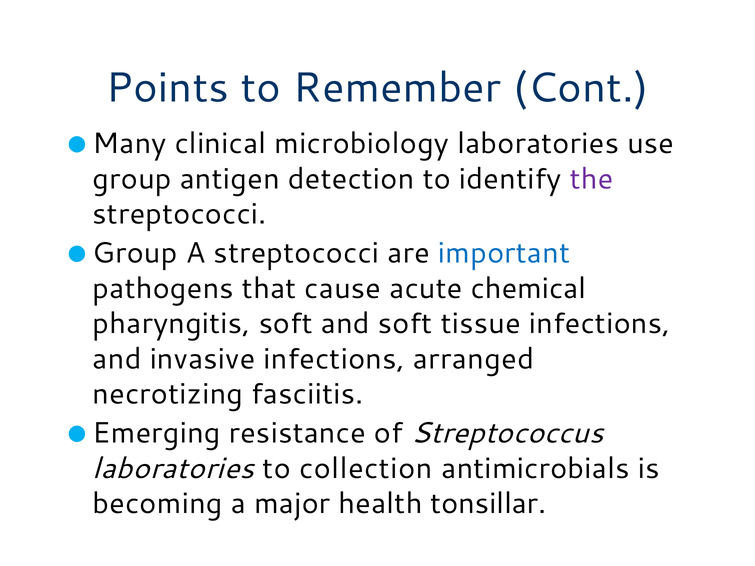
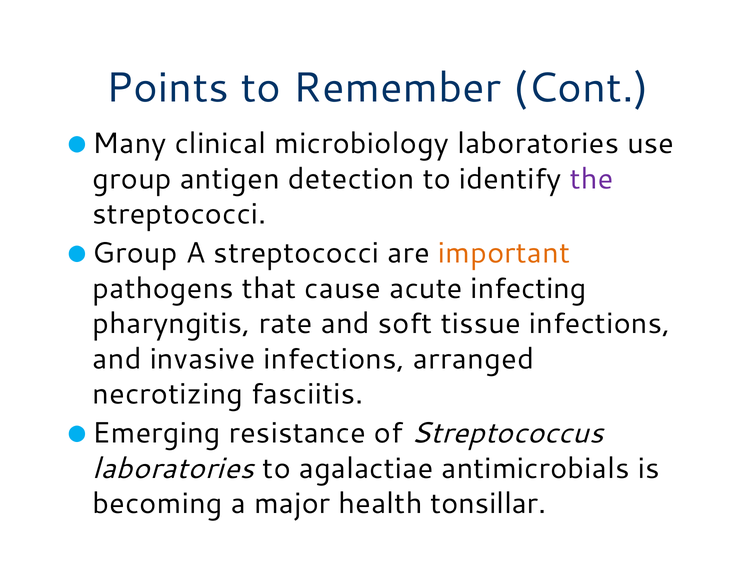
important colour: blue -> orange (504, 253)
chemical: chemical -> infecting (529, 289)
pharyngitis soft: soft -> rate (286, 324)
collection: collection -> agalactiae (366, 469)
